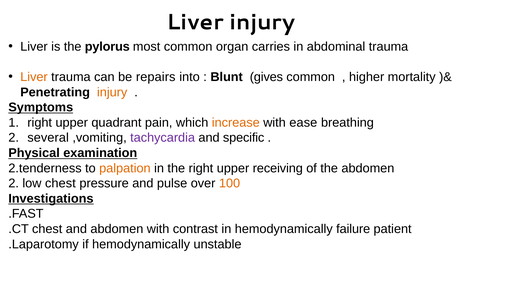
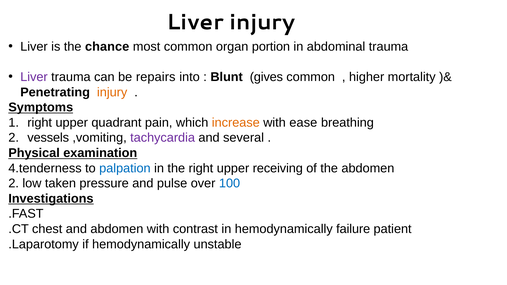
pylorus: pylorus -> chance (107, 47)
carries: carries -> portion (271, 47)
Liver colour: orange -> purple (34, 77)
several: several -> vessels (48, 138)
specific: specific -> several (244, 138)
2.tenderness: 2.tenderness -> 4.tenderness (45, 168)
palpation colour: orange -> blue (125, 168)
low chest: chest -> taken (60, 183)
100 colour: orange -> blue (230, 183)
